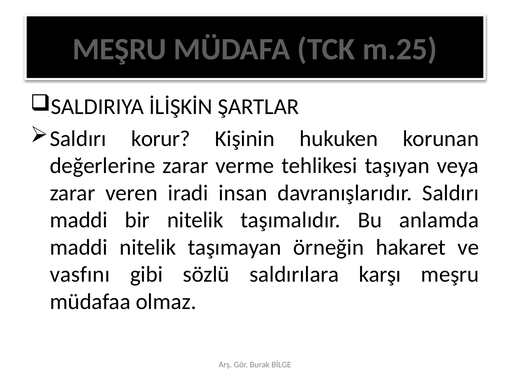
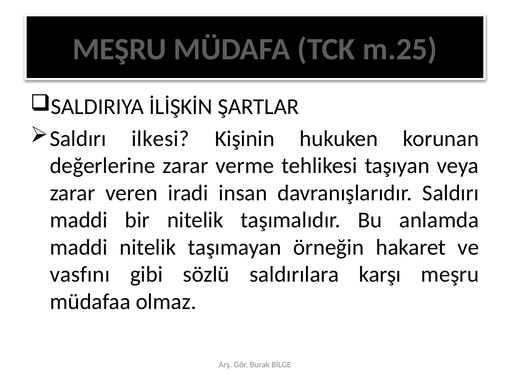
korur: korur -> ilkesi (160, 139)
